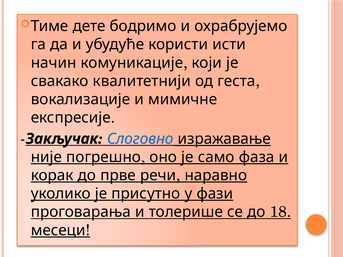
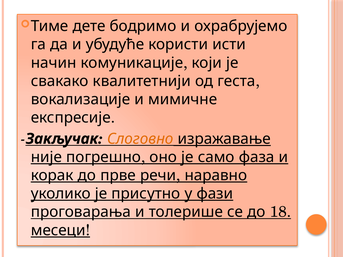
Слоговно colour: blue -> orange (140, 139)
